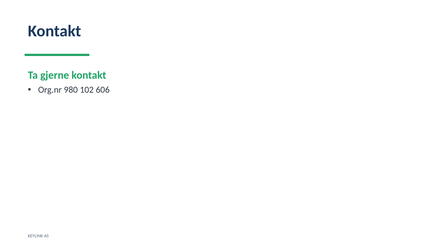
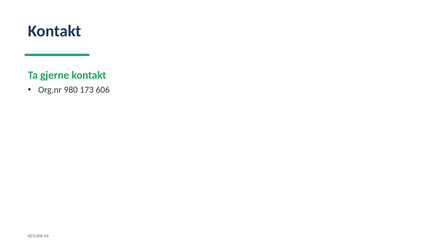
102: 102 -> 173 (87, 90)
